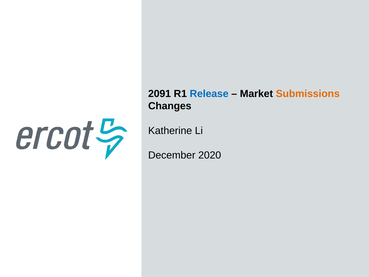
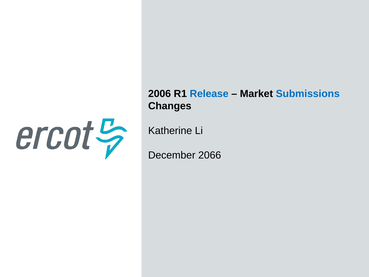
2091: 2091 -> 2006 (160, 94)
Submissions colour: orange -> blue (308, 94)
2020: 2020 -> 2066 (210, 155)
